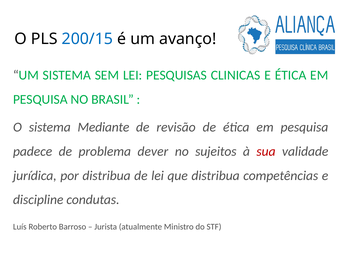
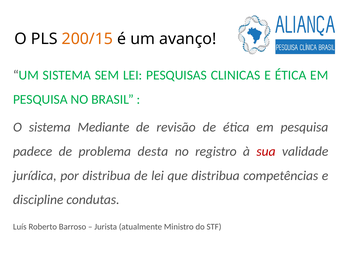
200/15 colour: blue -> orange (87, 39)
dever: dever -> desta (153, 151)
sujeitos: sujeitos -> registro (216, 151)
